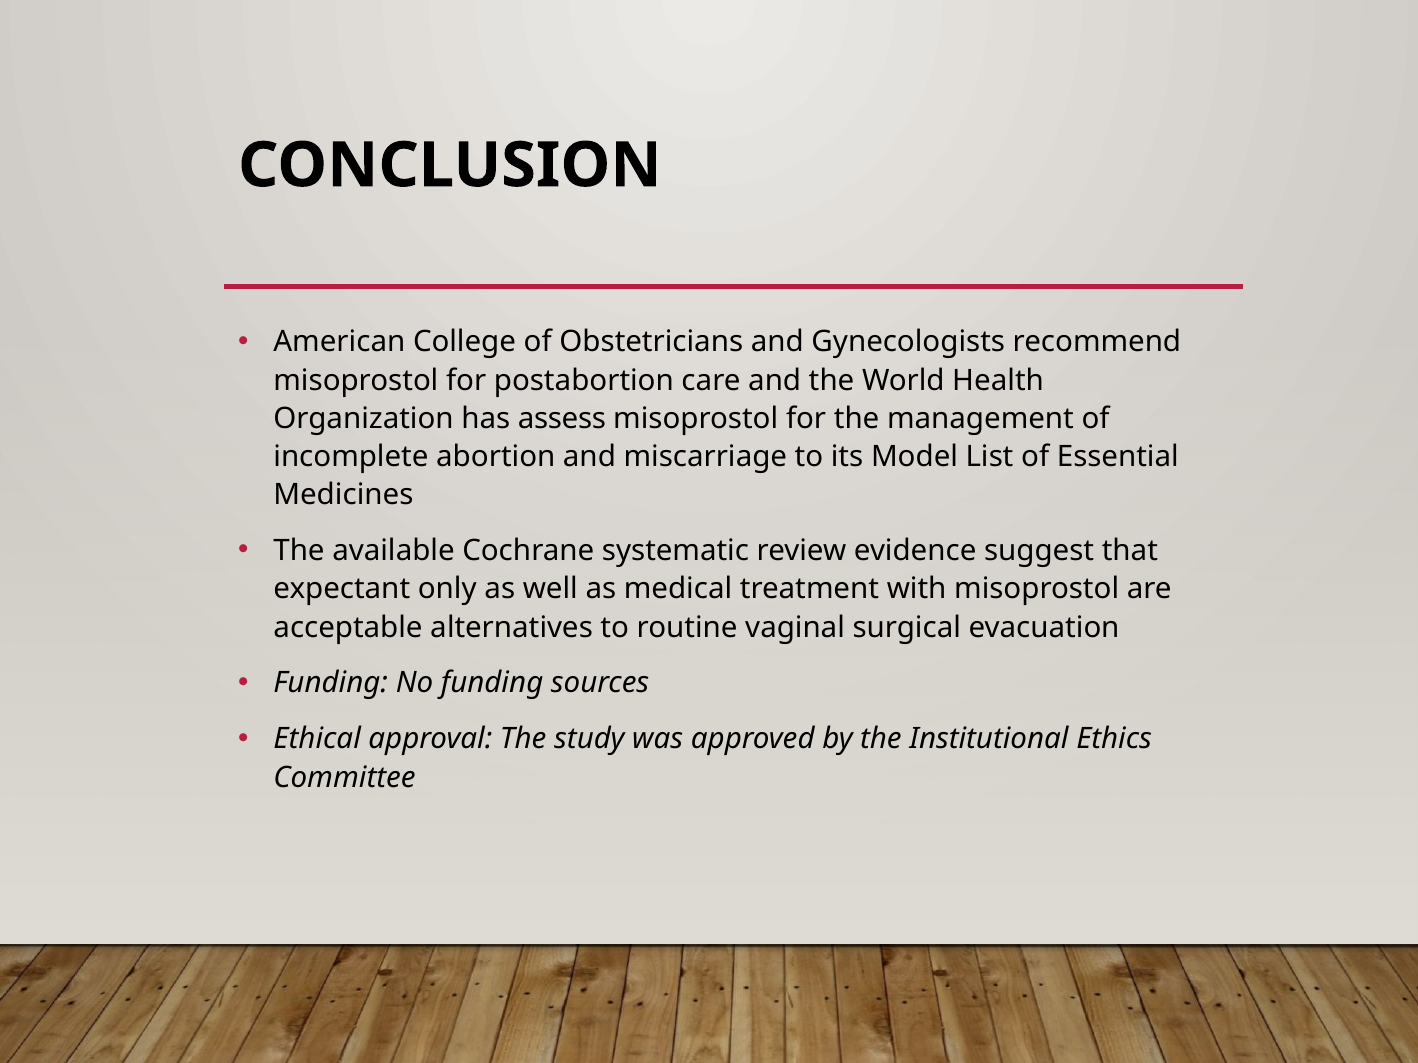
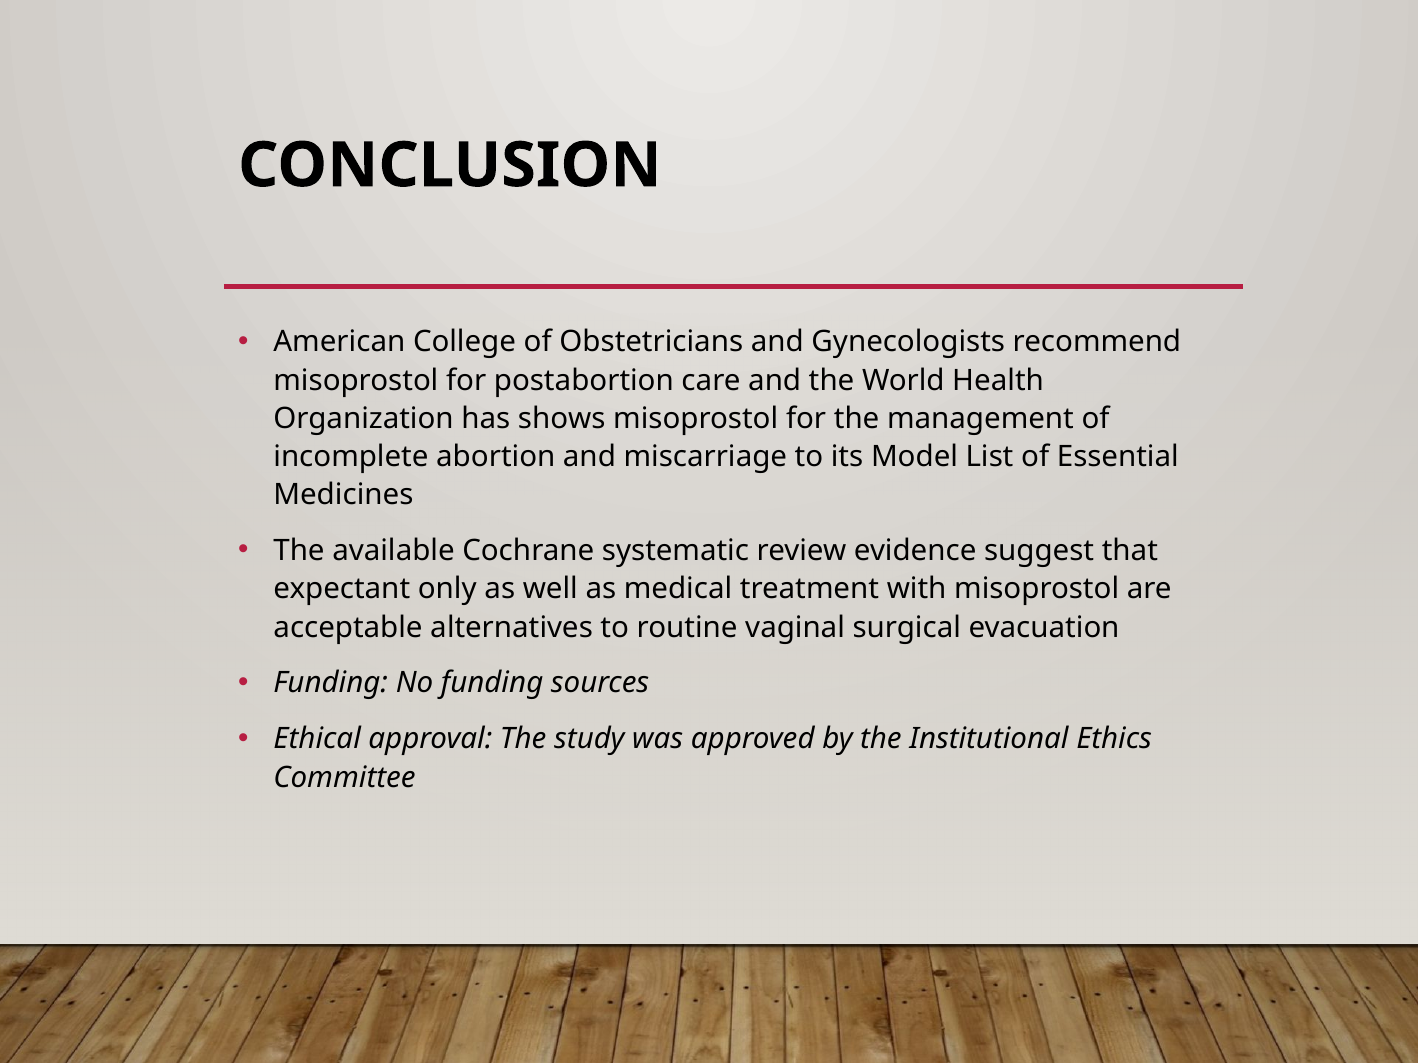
assess: assess -> shows (562, 419)
